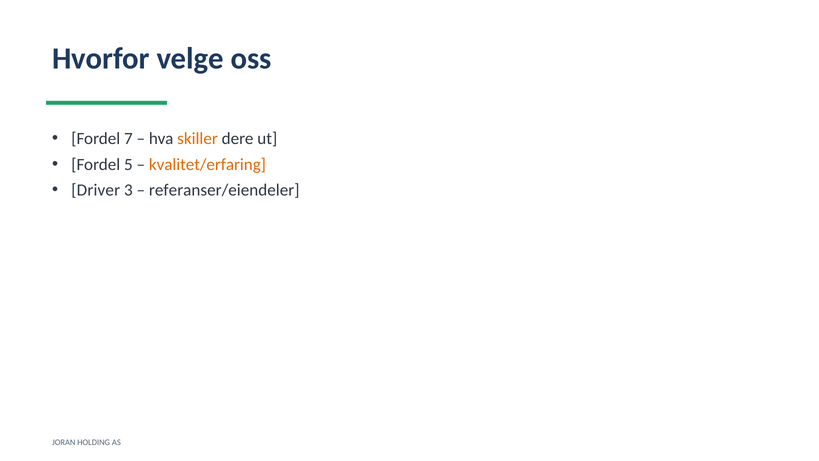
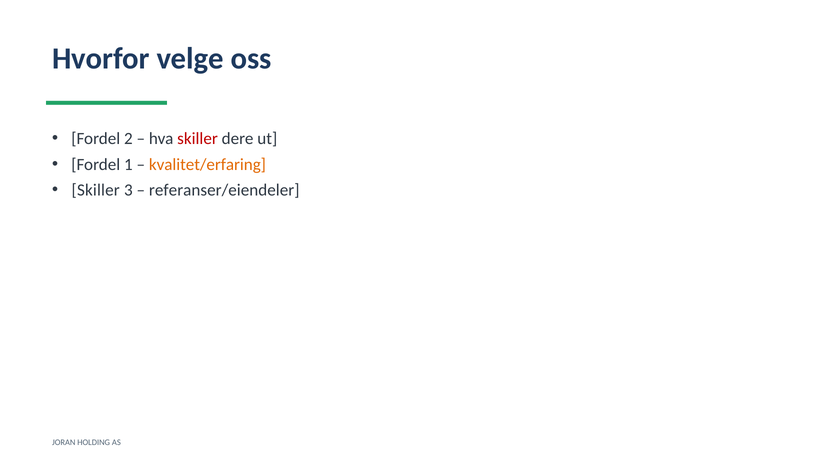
7: 7 -> 2 (128, 139)
skiller colour: orange -> red (198, 139)
5: 5 -> 1 (128, 164)
Driver: Driver -> Skiller (96, 190)
